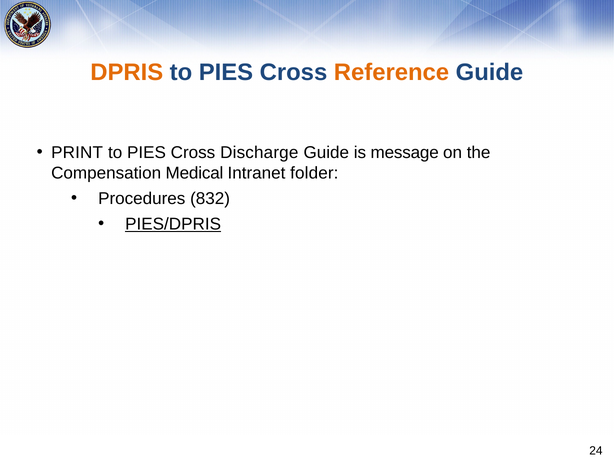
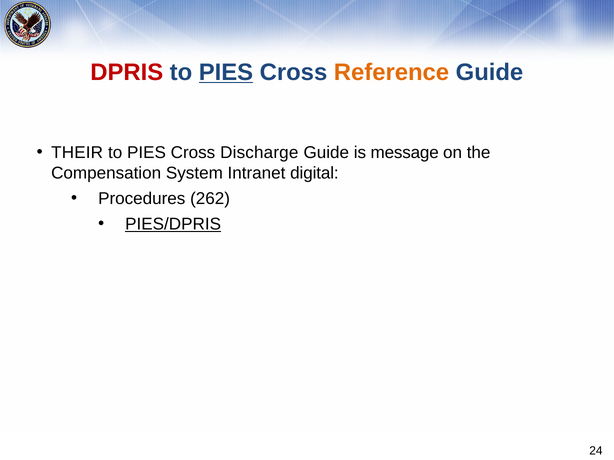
DPRIS colour: orange -> red (127, 72)
PIES underline: none -> present (226, 72)
PRINT: PRINT -> THEIR (77, 153)
Medical: Medical -> System (194, 173)
folder: folder -> digital (314, 173)
832: 832 -> 262 (210, 199)
